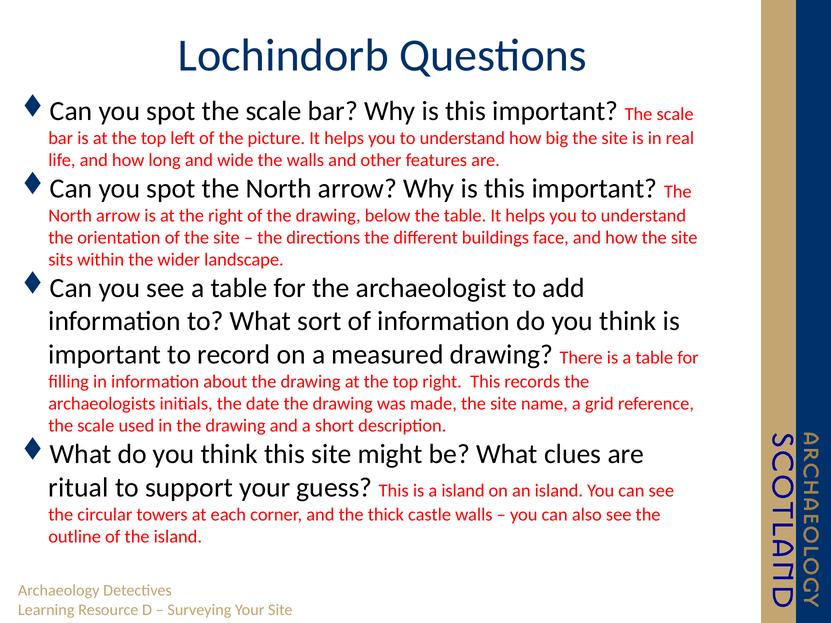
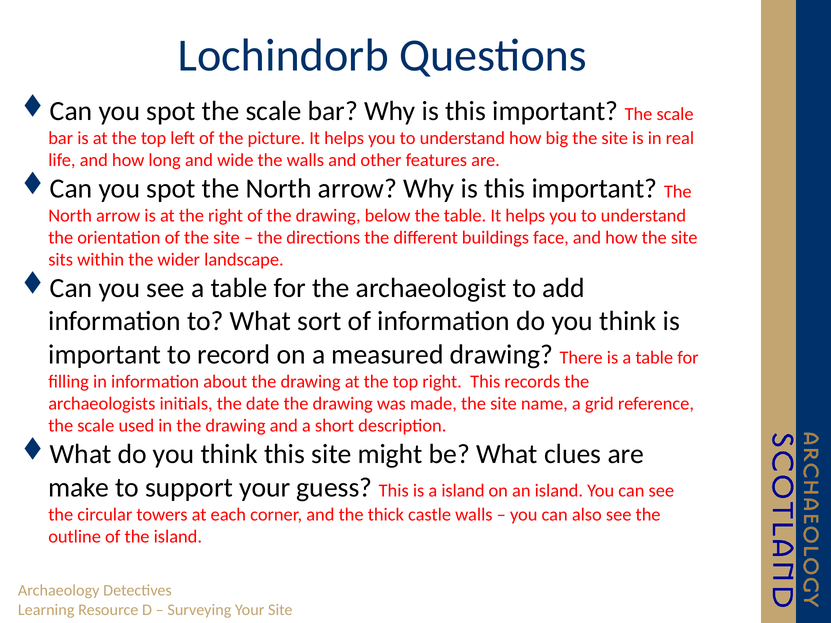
ritual: ritual -> make (79, 488)
